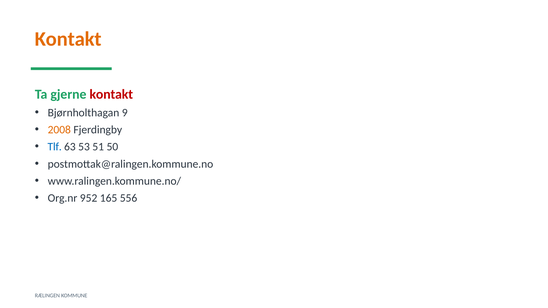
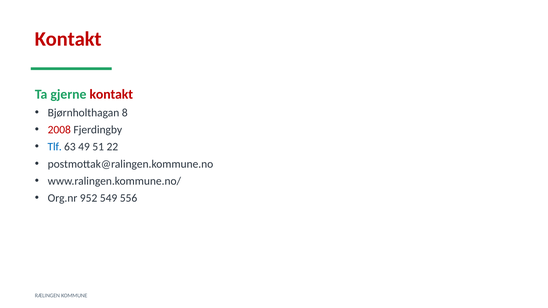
Kontakt colour: orange -> red (68, 39)
9: 9 -> 8 (125, 113)
2008 colour: orange -> red (59, 130)
53: 53 -> 49 (84, 147)
50: 50 -> 22 (112, 147)
165: 165 -> 549 (109, 198)
